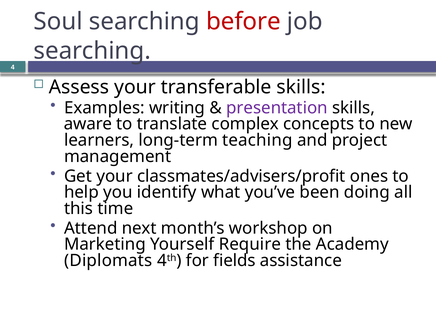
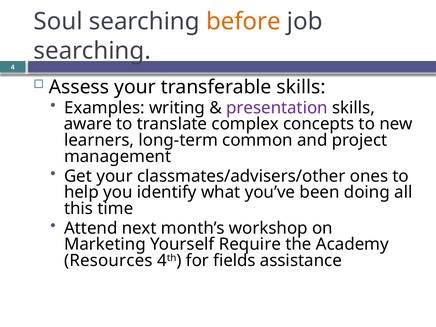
before colour: red -> orange (243, 22)
teaching: teaching -> common (258, 140)
classmates/advisers/profit: classmates/advisers/profit -> classmates/advisers/other (241, 176)
Diplomats: Diplomats -> Resources (108, 261)
